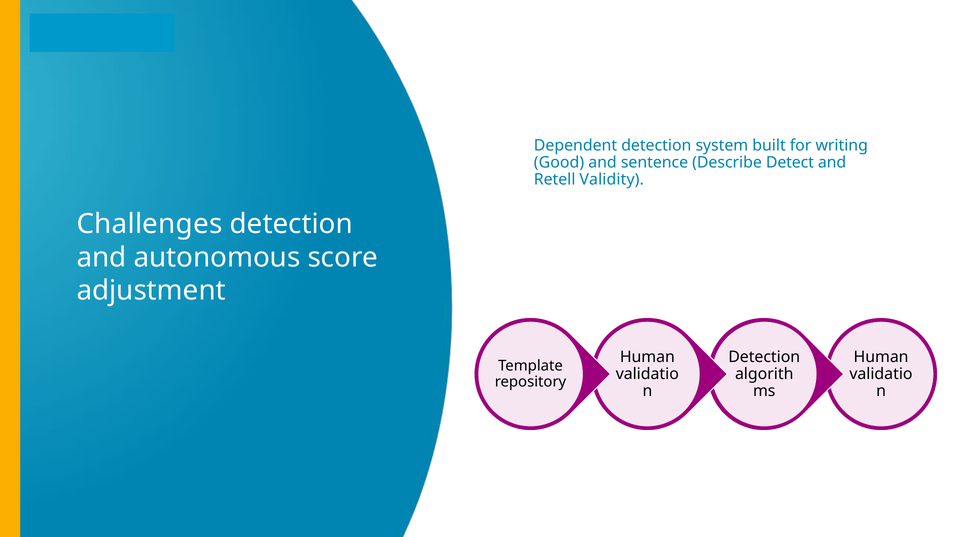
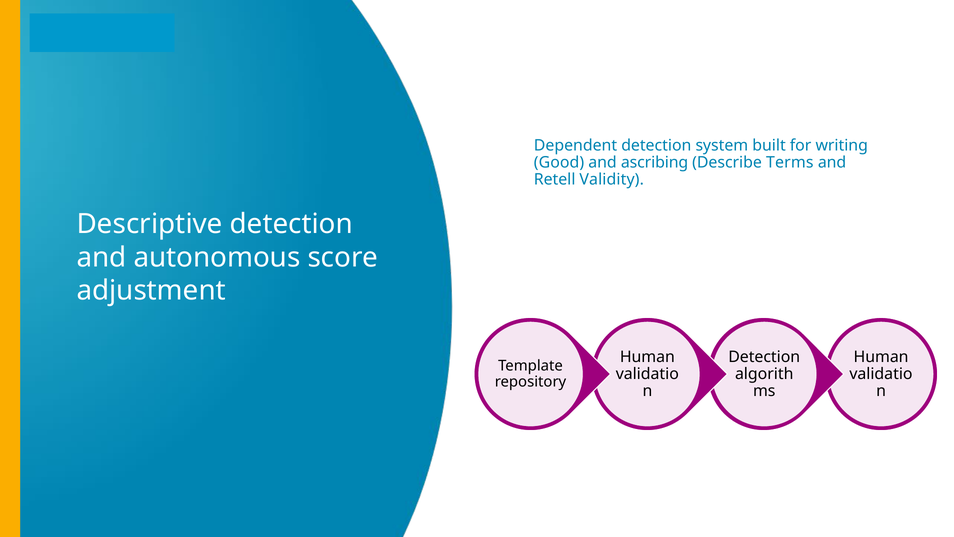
sentence: sentence -> ascribing (655, 162)
Detect: Detect -> Terms (790, 162)
Challenges: Challenges -> Descriptive (150, 224)
